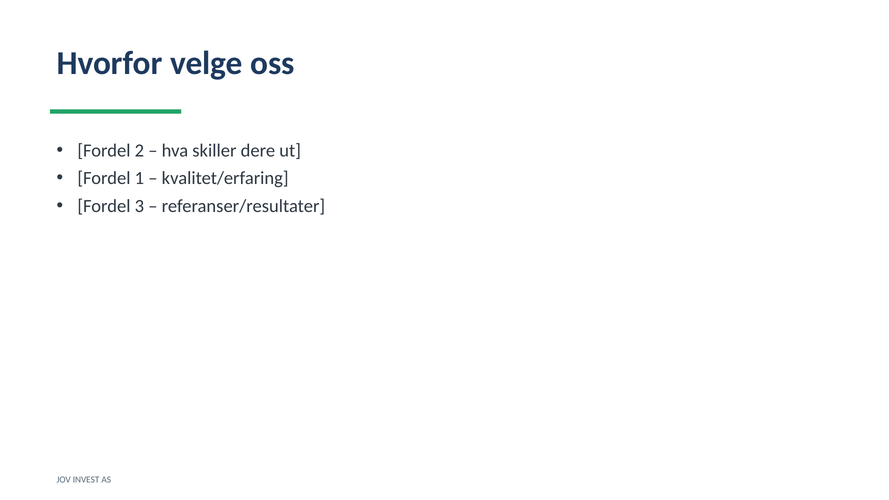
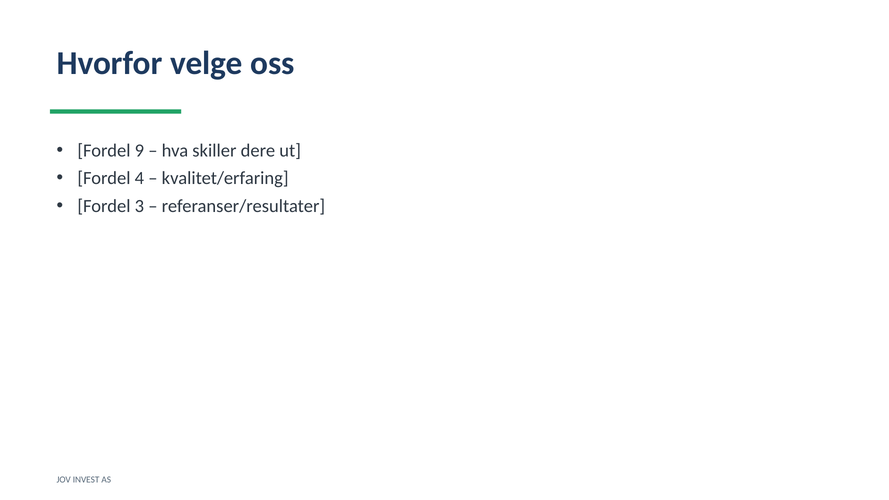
2: 2 -> 9 (139, 151)
1: 1 -> 4 (139, 178)
